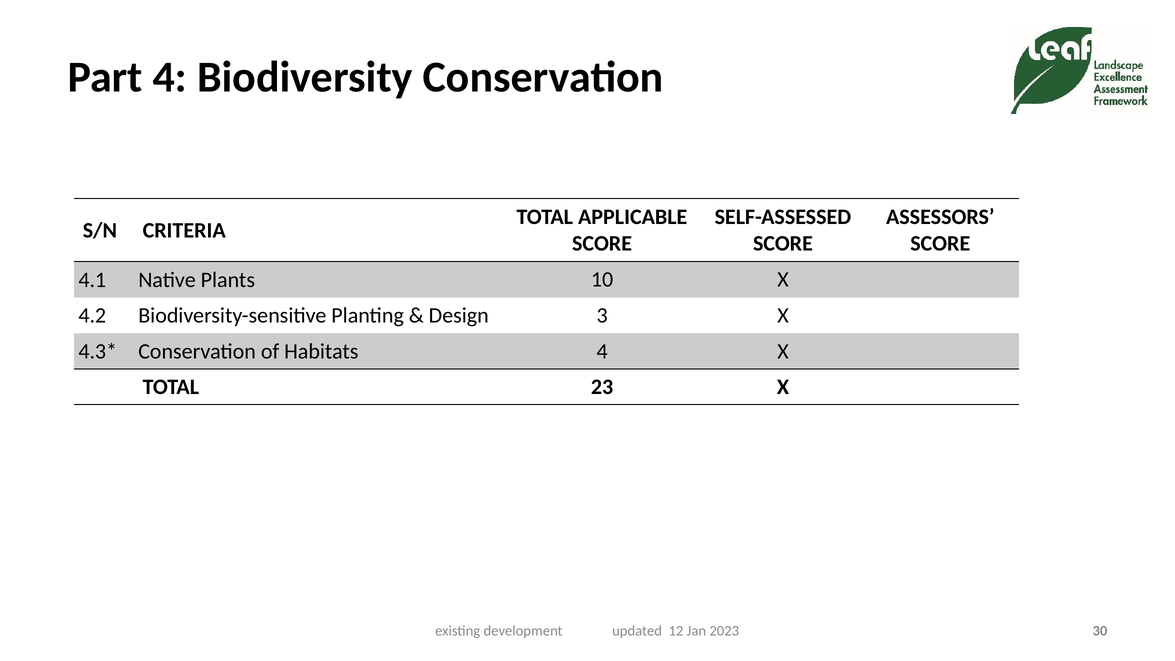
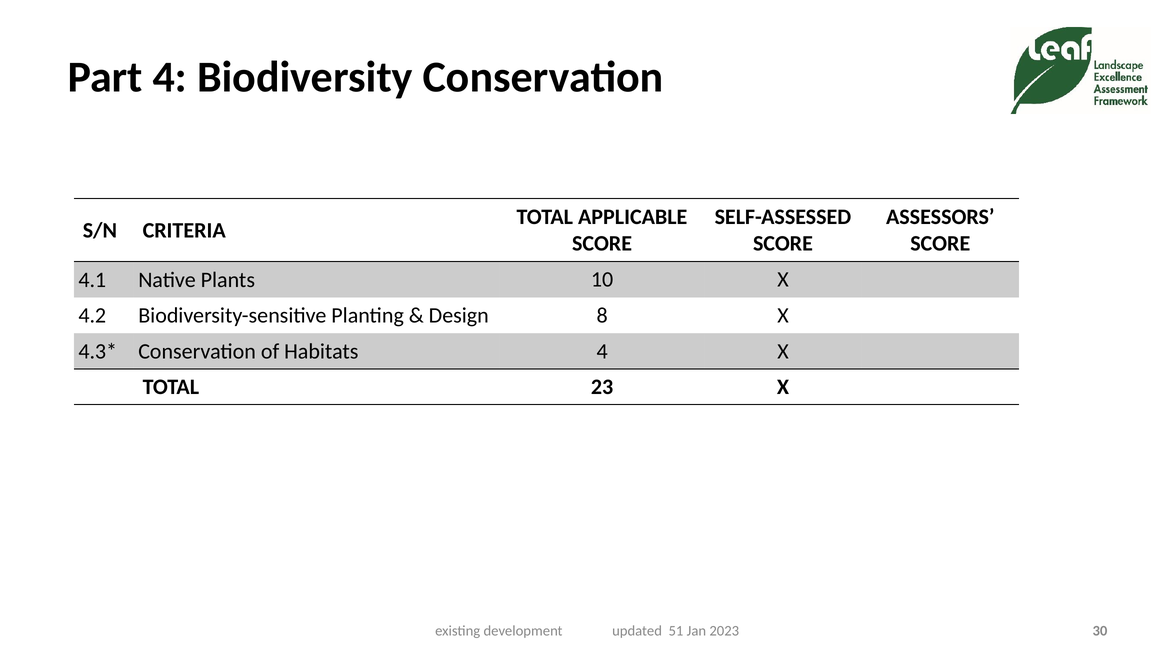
3: 3 -> 8 (602, 315)
12: 12 -> 51 (676, 631)
